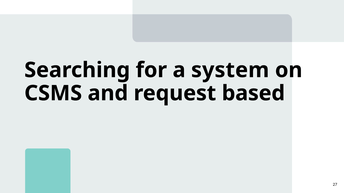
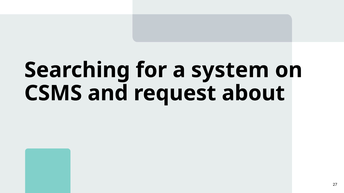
based: based -> about (253, 93)
